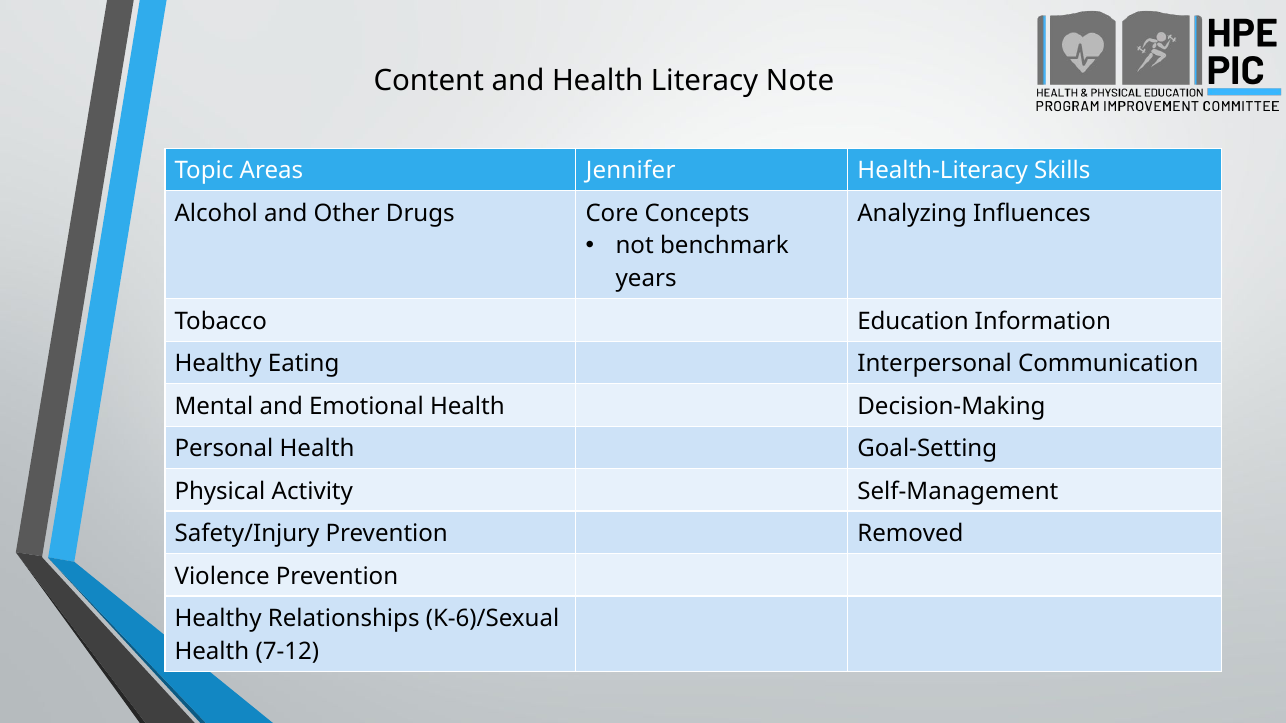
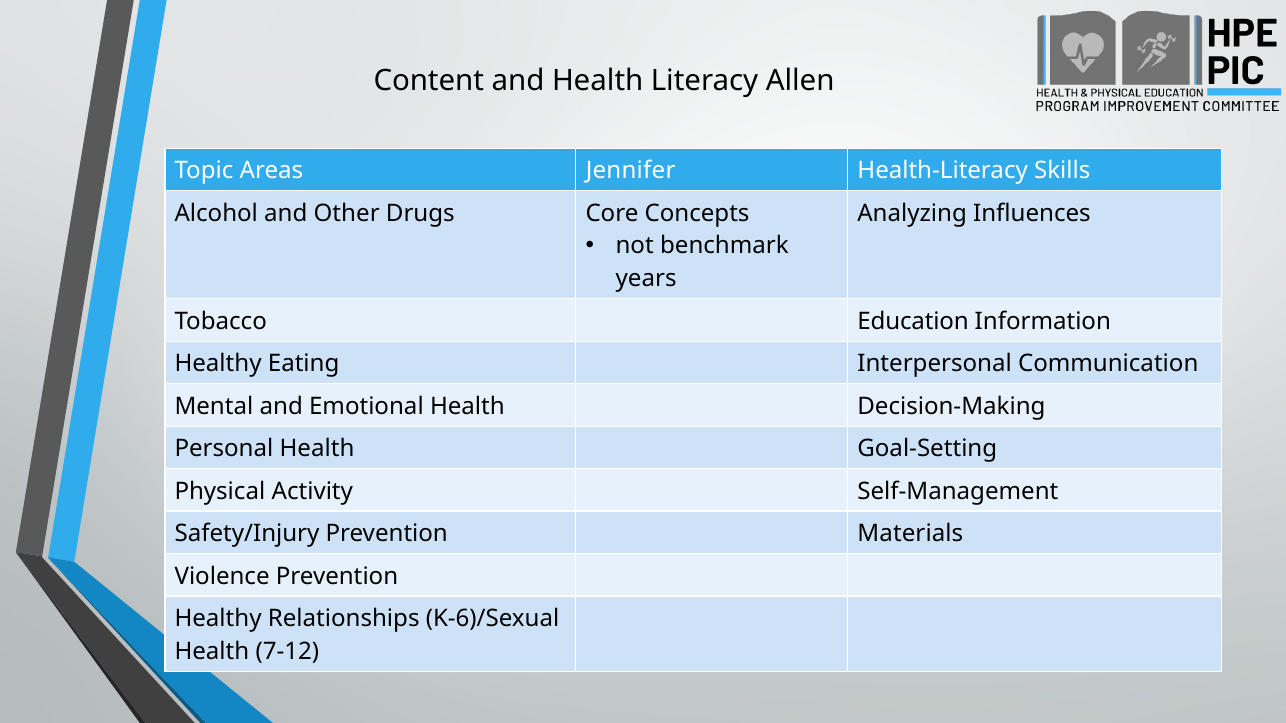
Note: Note -> Allen (800, 81)
Removed: Removed -> Materials (910, 534)
